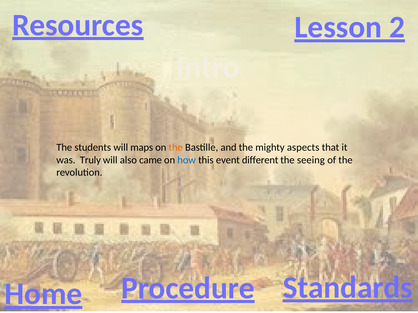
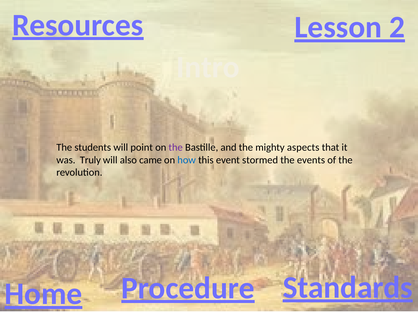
maps: maps -> point (142, 148)
the colour: orange -> purple (176, 148)
different: different -> stormed (260, 160)
seeing: seeing -> events (311, 160)
